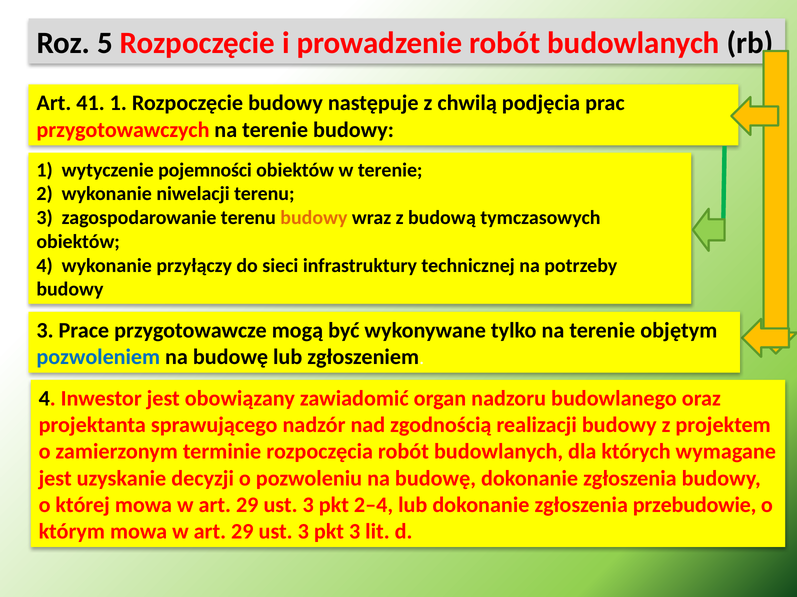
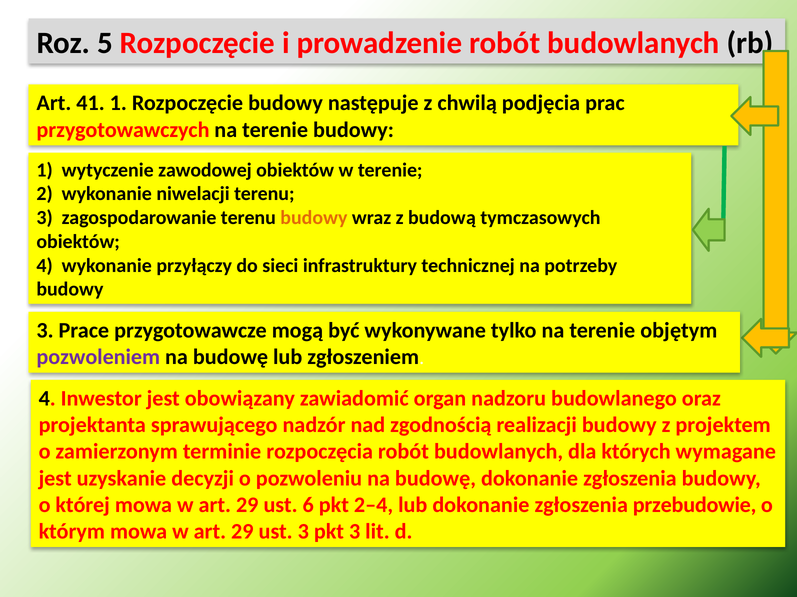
pojemności: pojemności -> zawodowej (205, 170)
pozwoleniem colour: blue -> purple (98, 358)
3: 3 -> 6 (308, 505)
